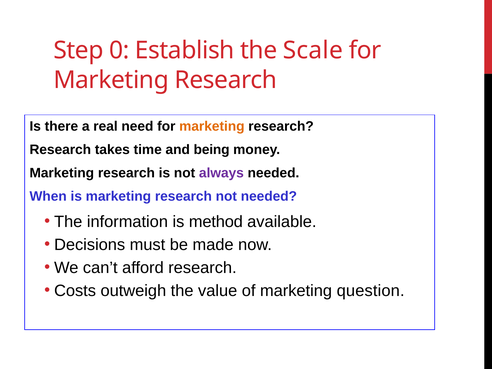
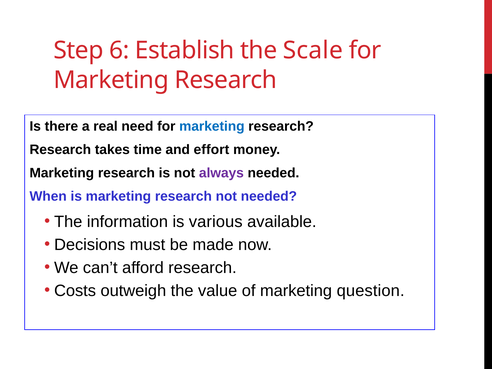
0: 0 -> 6 (119, 51)
marketing colour: orange -> blue (212, 126)
being: being -> effort (211, 150)
method: method -> various (216, 222)
